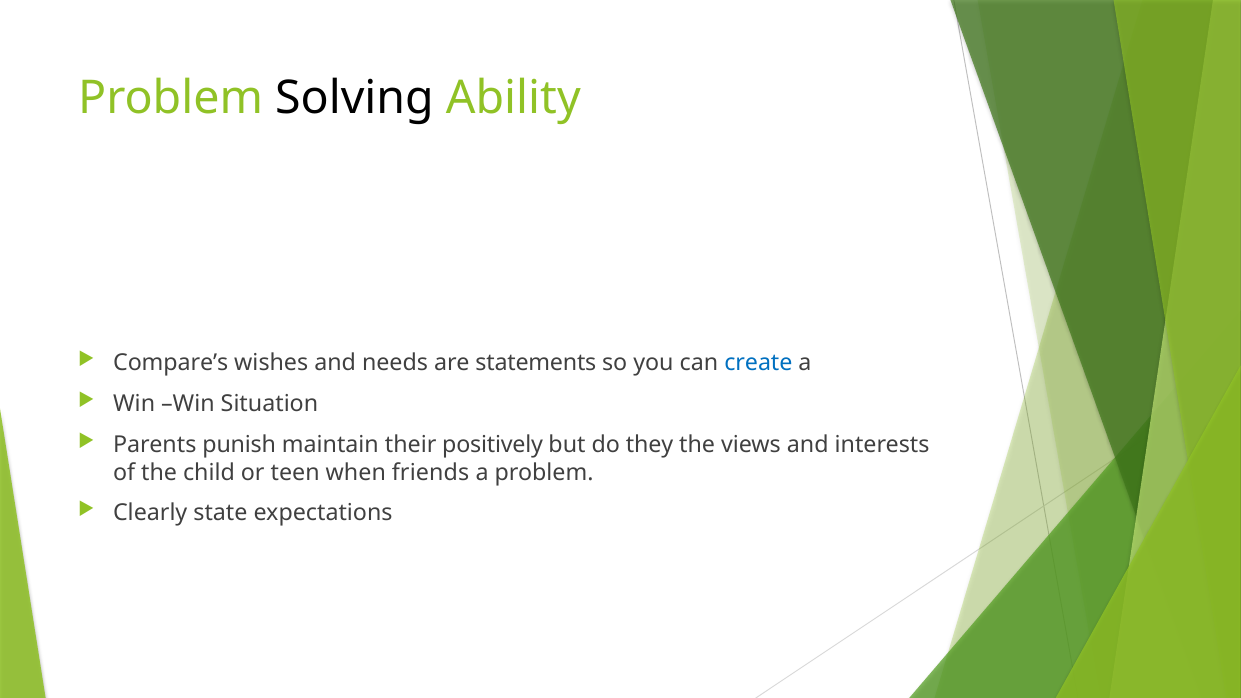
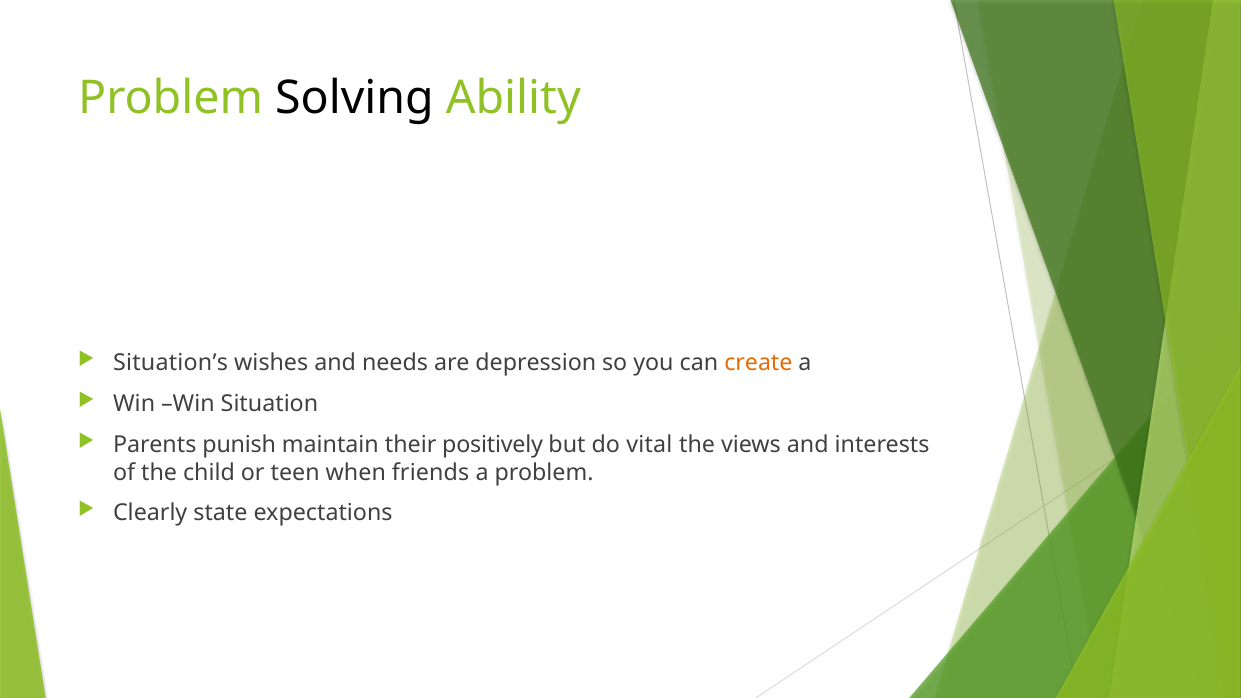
Compare’s: Compare’s -> Situation’s (171, 363)
statements: statements -> depression (536, 363)
create colour: blue -> orange (758, 363)
they: they -> vital (649, 444)
